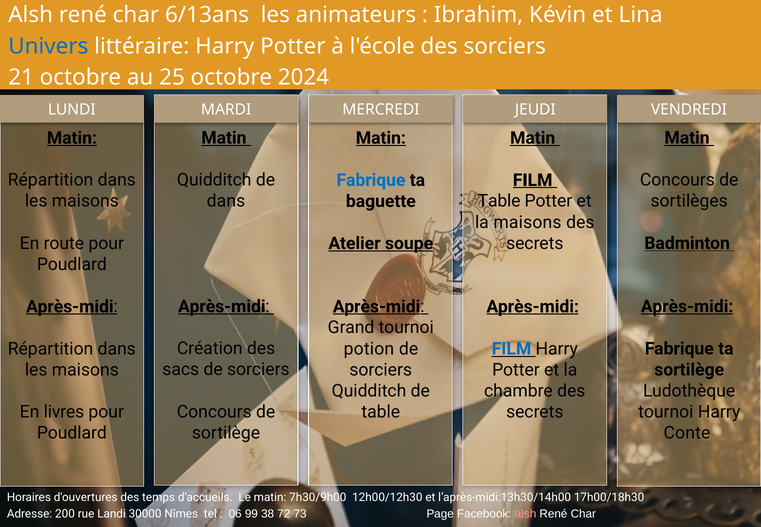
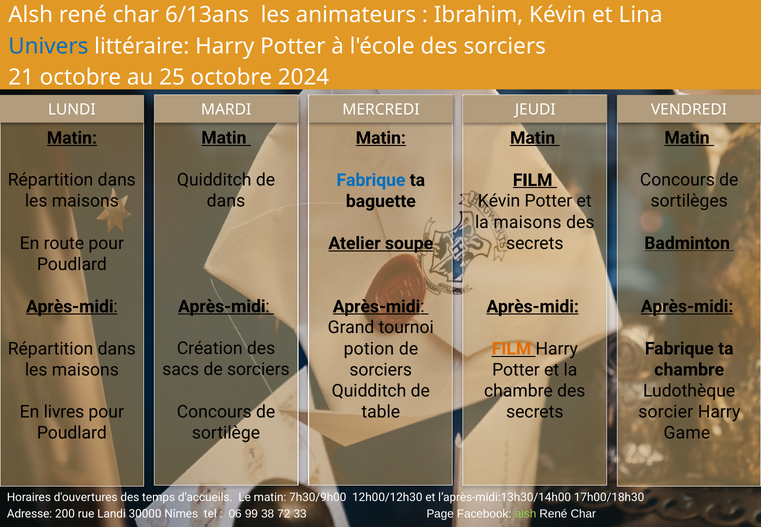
Table: Table -> Kévin (499, 201)
FILM colour: blue -> orange (511, 349)
sortilège: sortilège -> chambre (689, 370)
tournoi: tournoi -> sorcier (666, 412)
Conte: Conte -> Game (687, 433)
73: 73 -> 33 (300, 514)
alsh colour: pink -> light green (526, 514)
